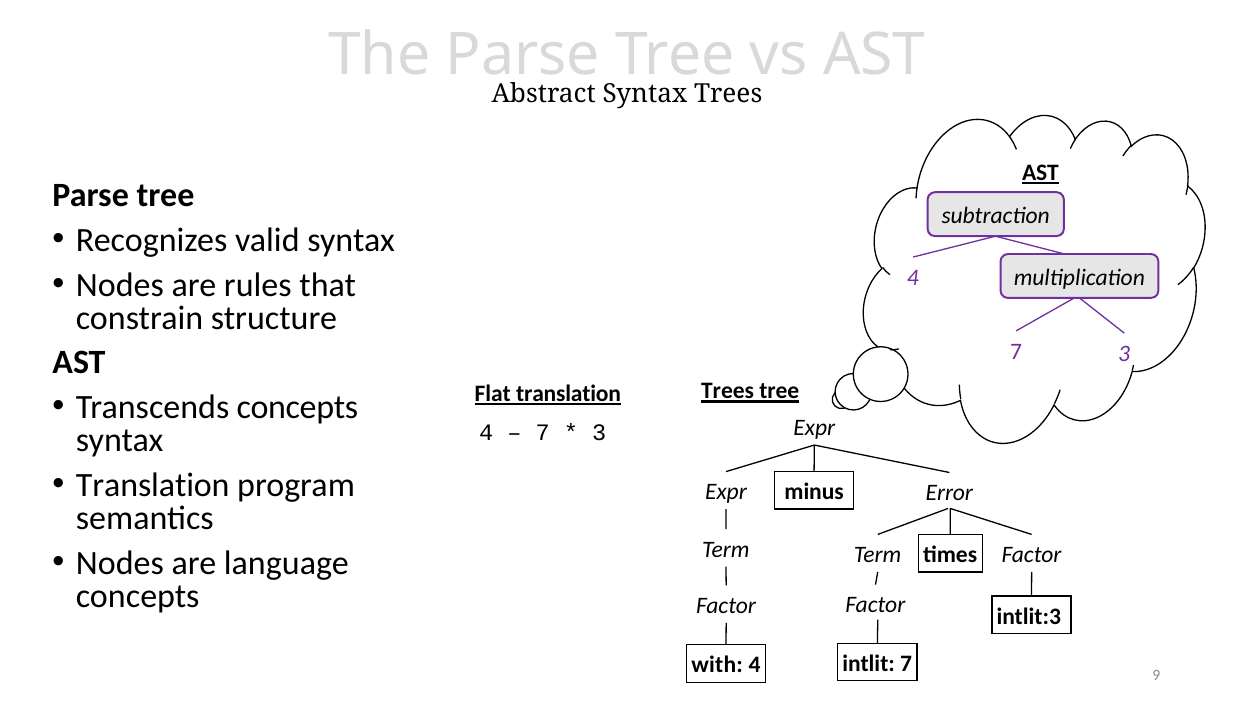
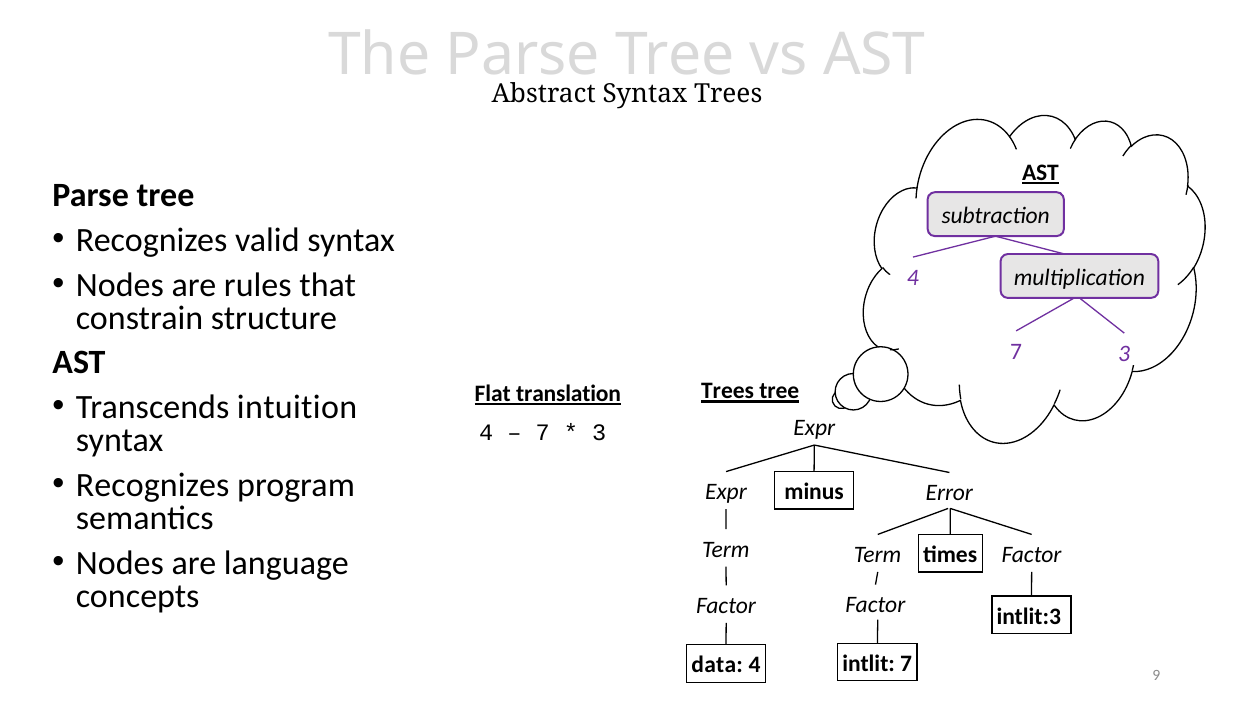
Transcends concepts: concepts -> intuition (297, 407)
Translation: Translation -> Recognizes (153, 485)
with: with -> data (717, 665)
